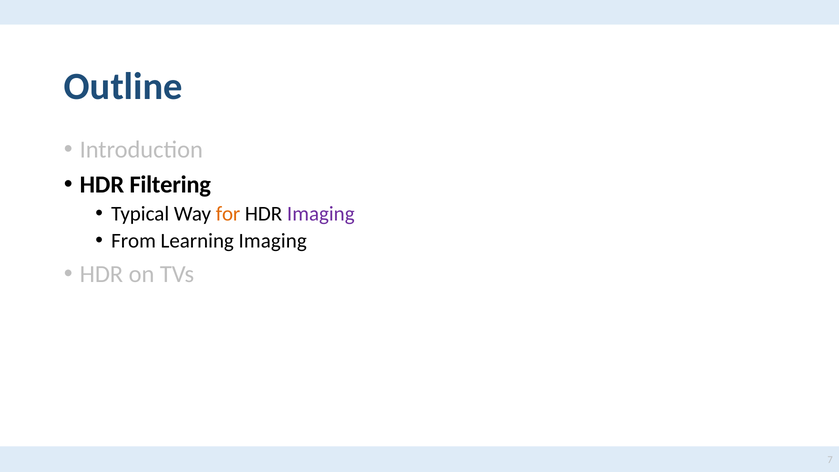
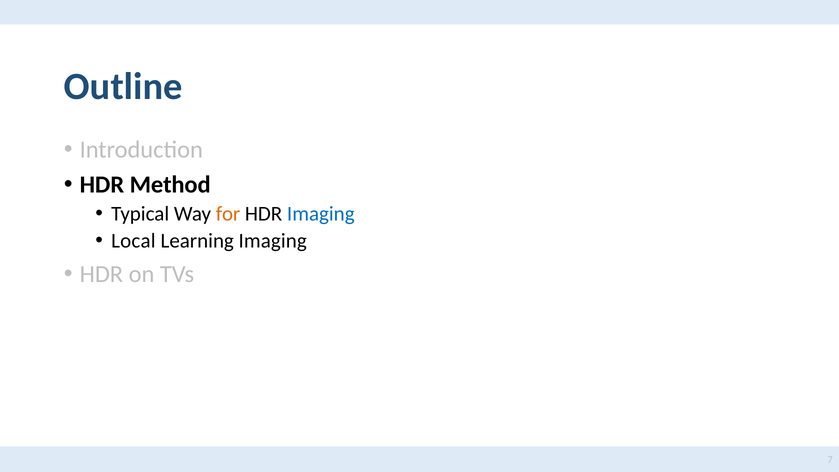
Filtering: Filtering -> Method (170, 185)
Imaging colour: purple -> blue (321, 214)
From: From -> Local (133, 241)
